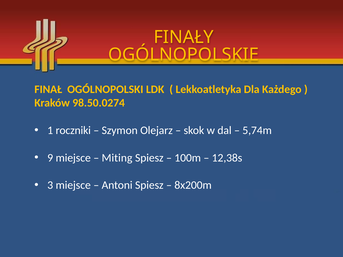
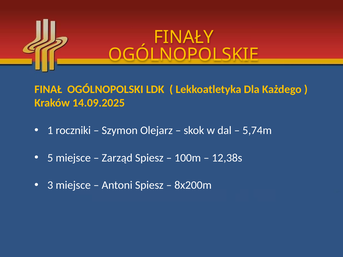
98.50.0274: 98.50.0274 -> 14.09.2025 (99, 103)
9: 9 -> 5 (50, 158)
Miting: Miting -> Zarząd (117, 158)
